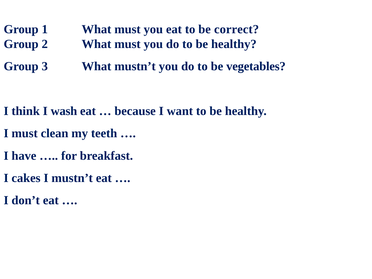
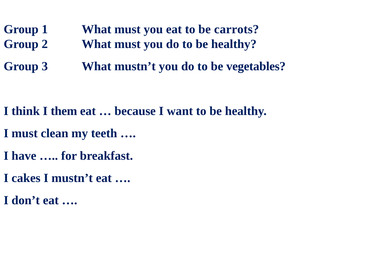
correct: correct -> carrots (237, 29)
wash: wash -> them (64, 111)
